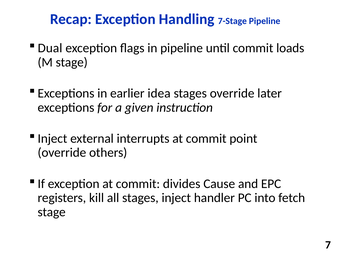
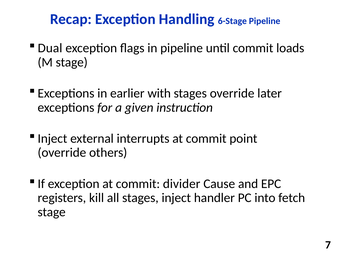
7-Stage: 7-Stage -> 6-Stage (232, 21)
idea: idea -> with (159, 93)
divides: divides -> divider (182, 184)
